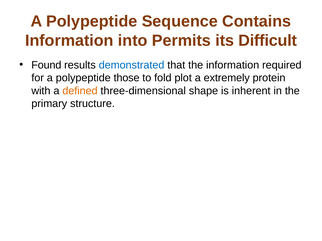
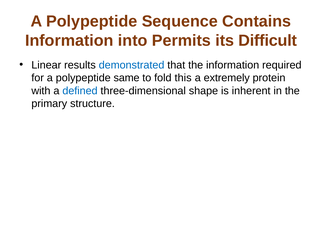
Found: Found -> Linear (46, 65)
those: those -> same (127, 78)
plot: plot -> this (183, 78)
defined colour: orange -> blue (80, 91)
